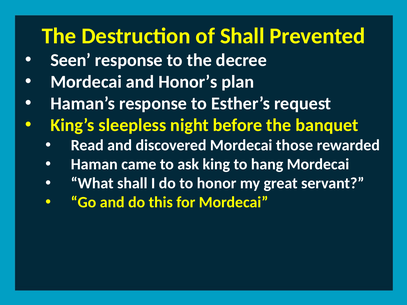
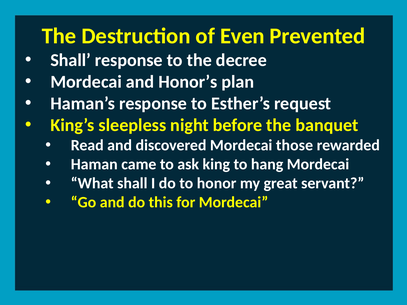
of Shall: Shall -> Even (242, 36)
Seen: Seen -> Shall (71, 60)
